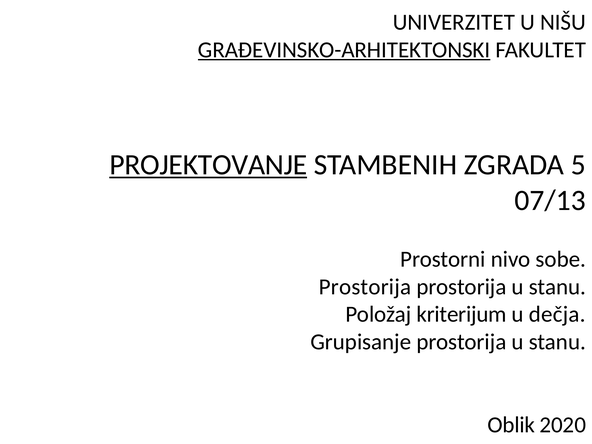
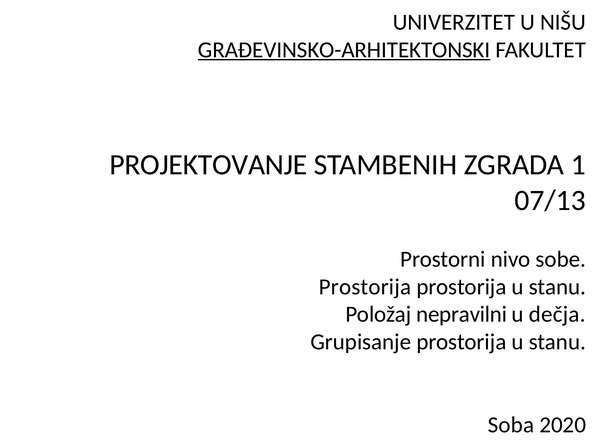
PROJEKTOVANJE underline: present -> none (208, 165)
5: 5 -> 1 (578, 165)
kriterijum: kriterijum -> nepravilni (462, 314)
Oblik: Oblik -> Soba (511, 425)
